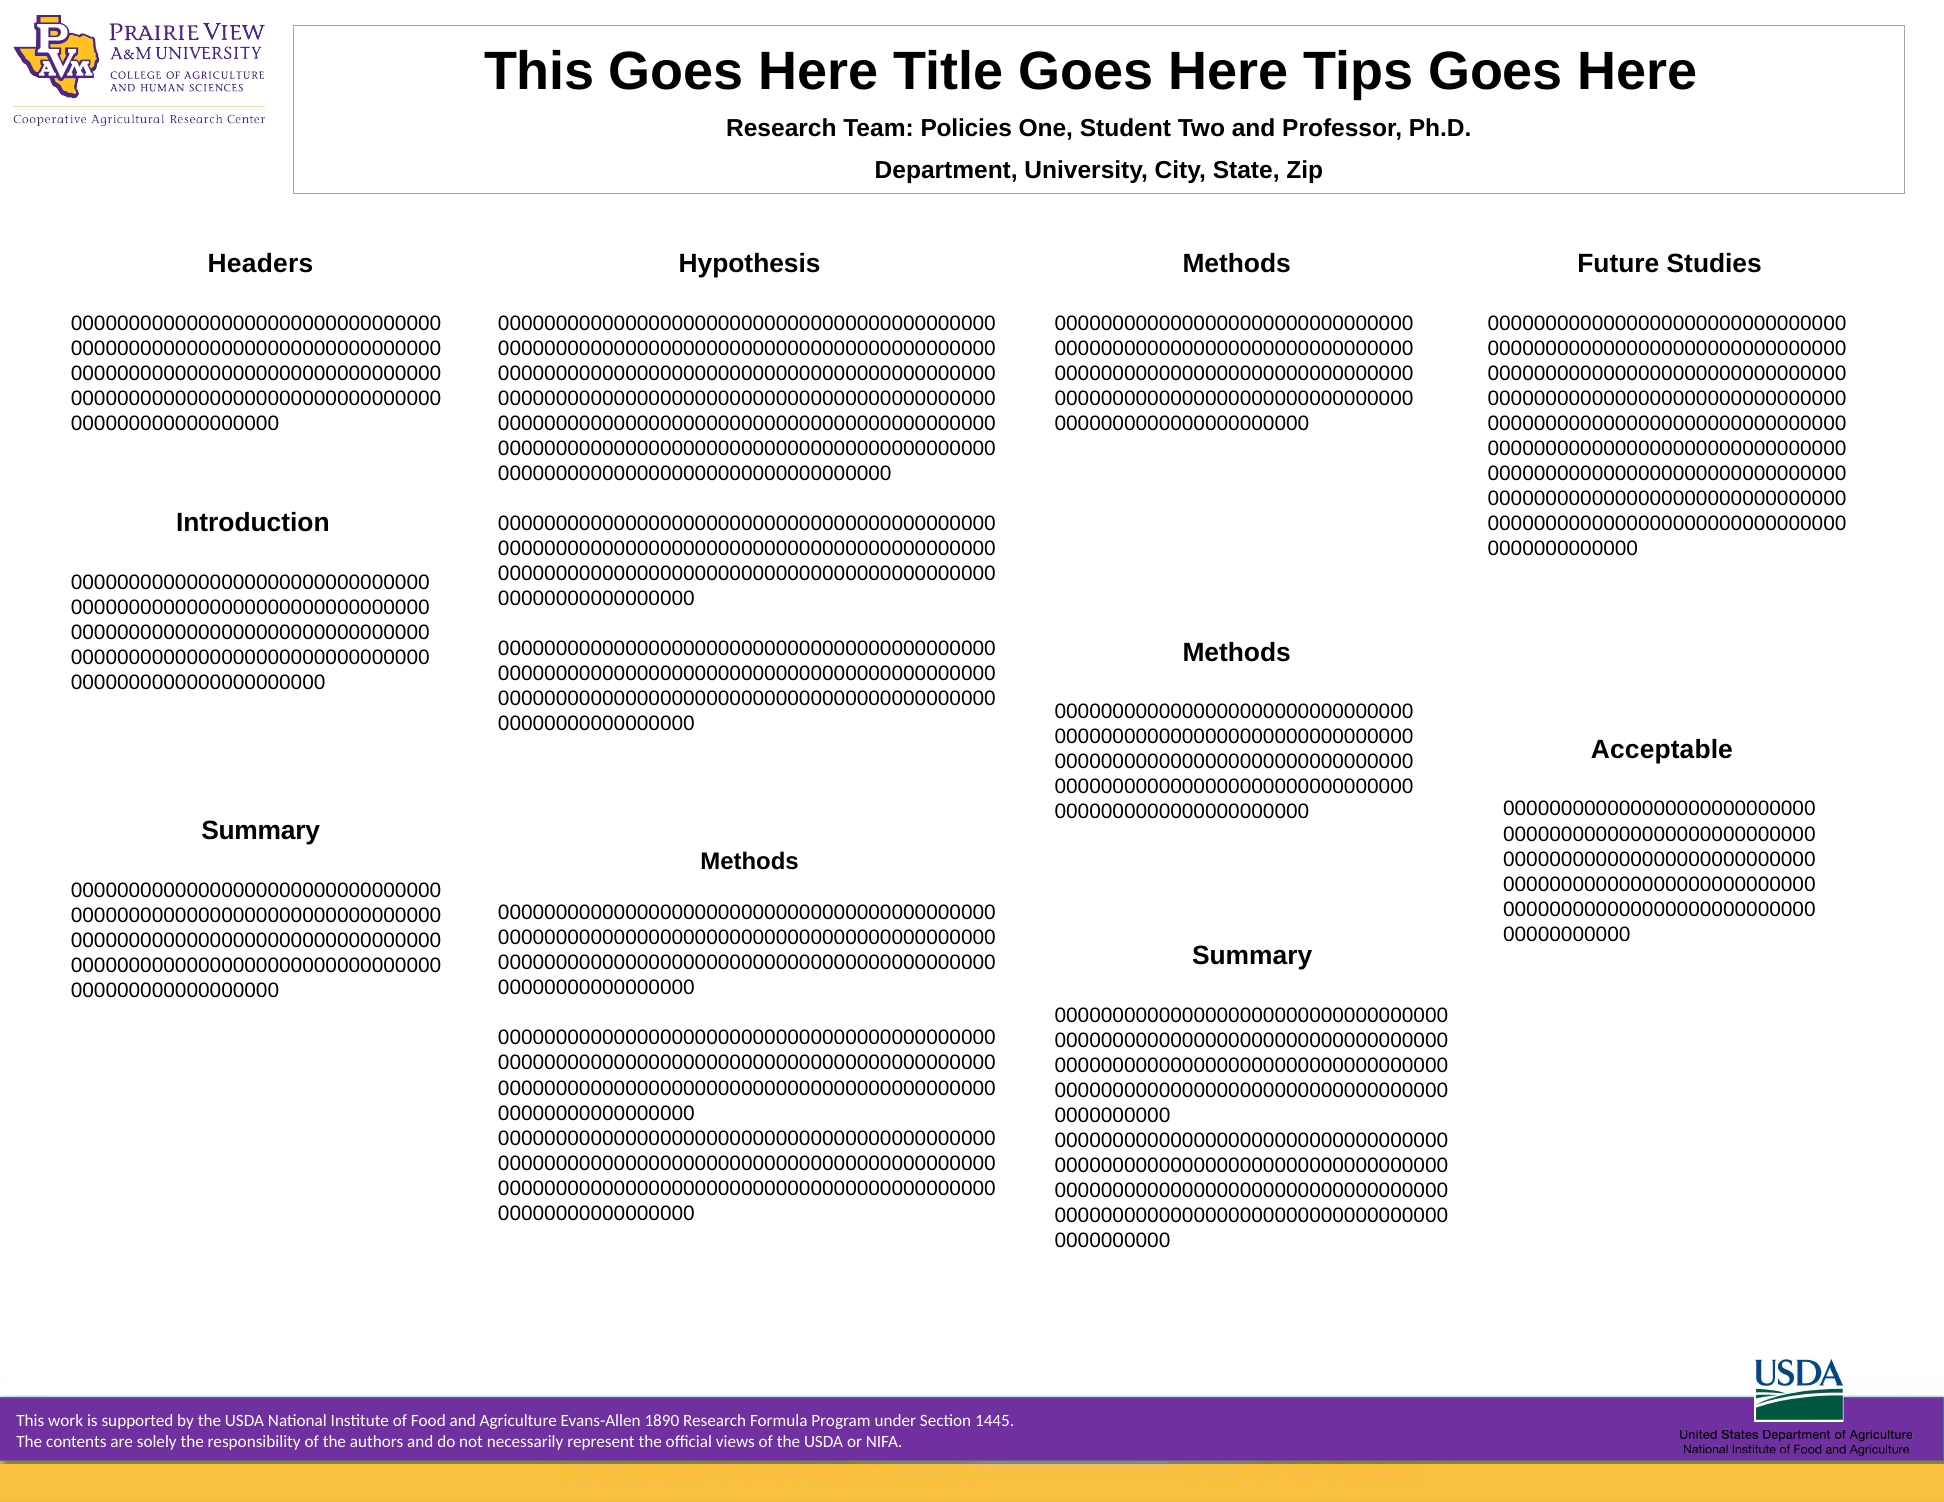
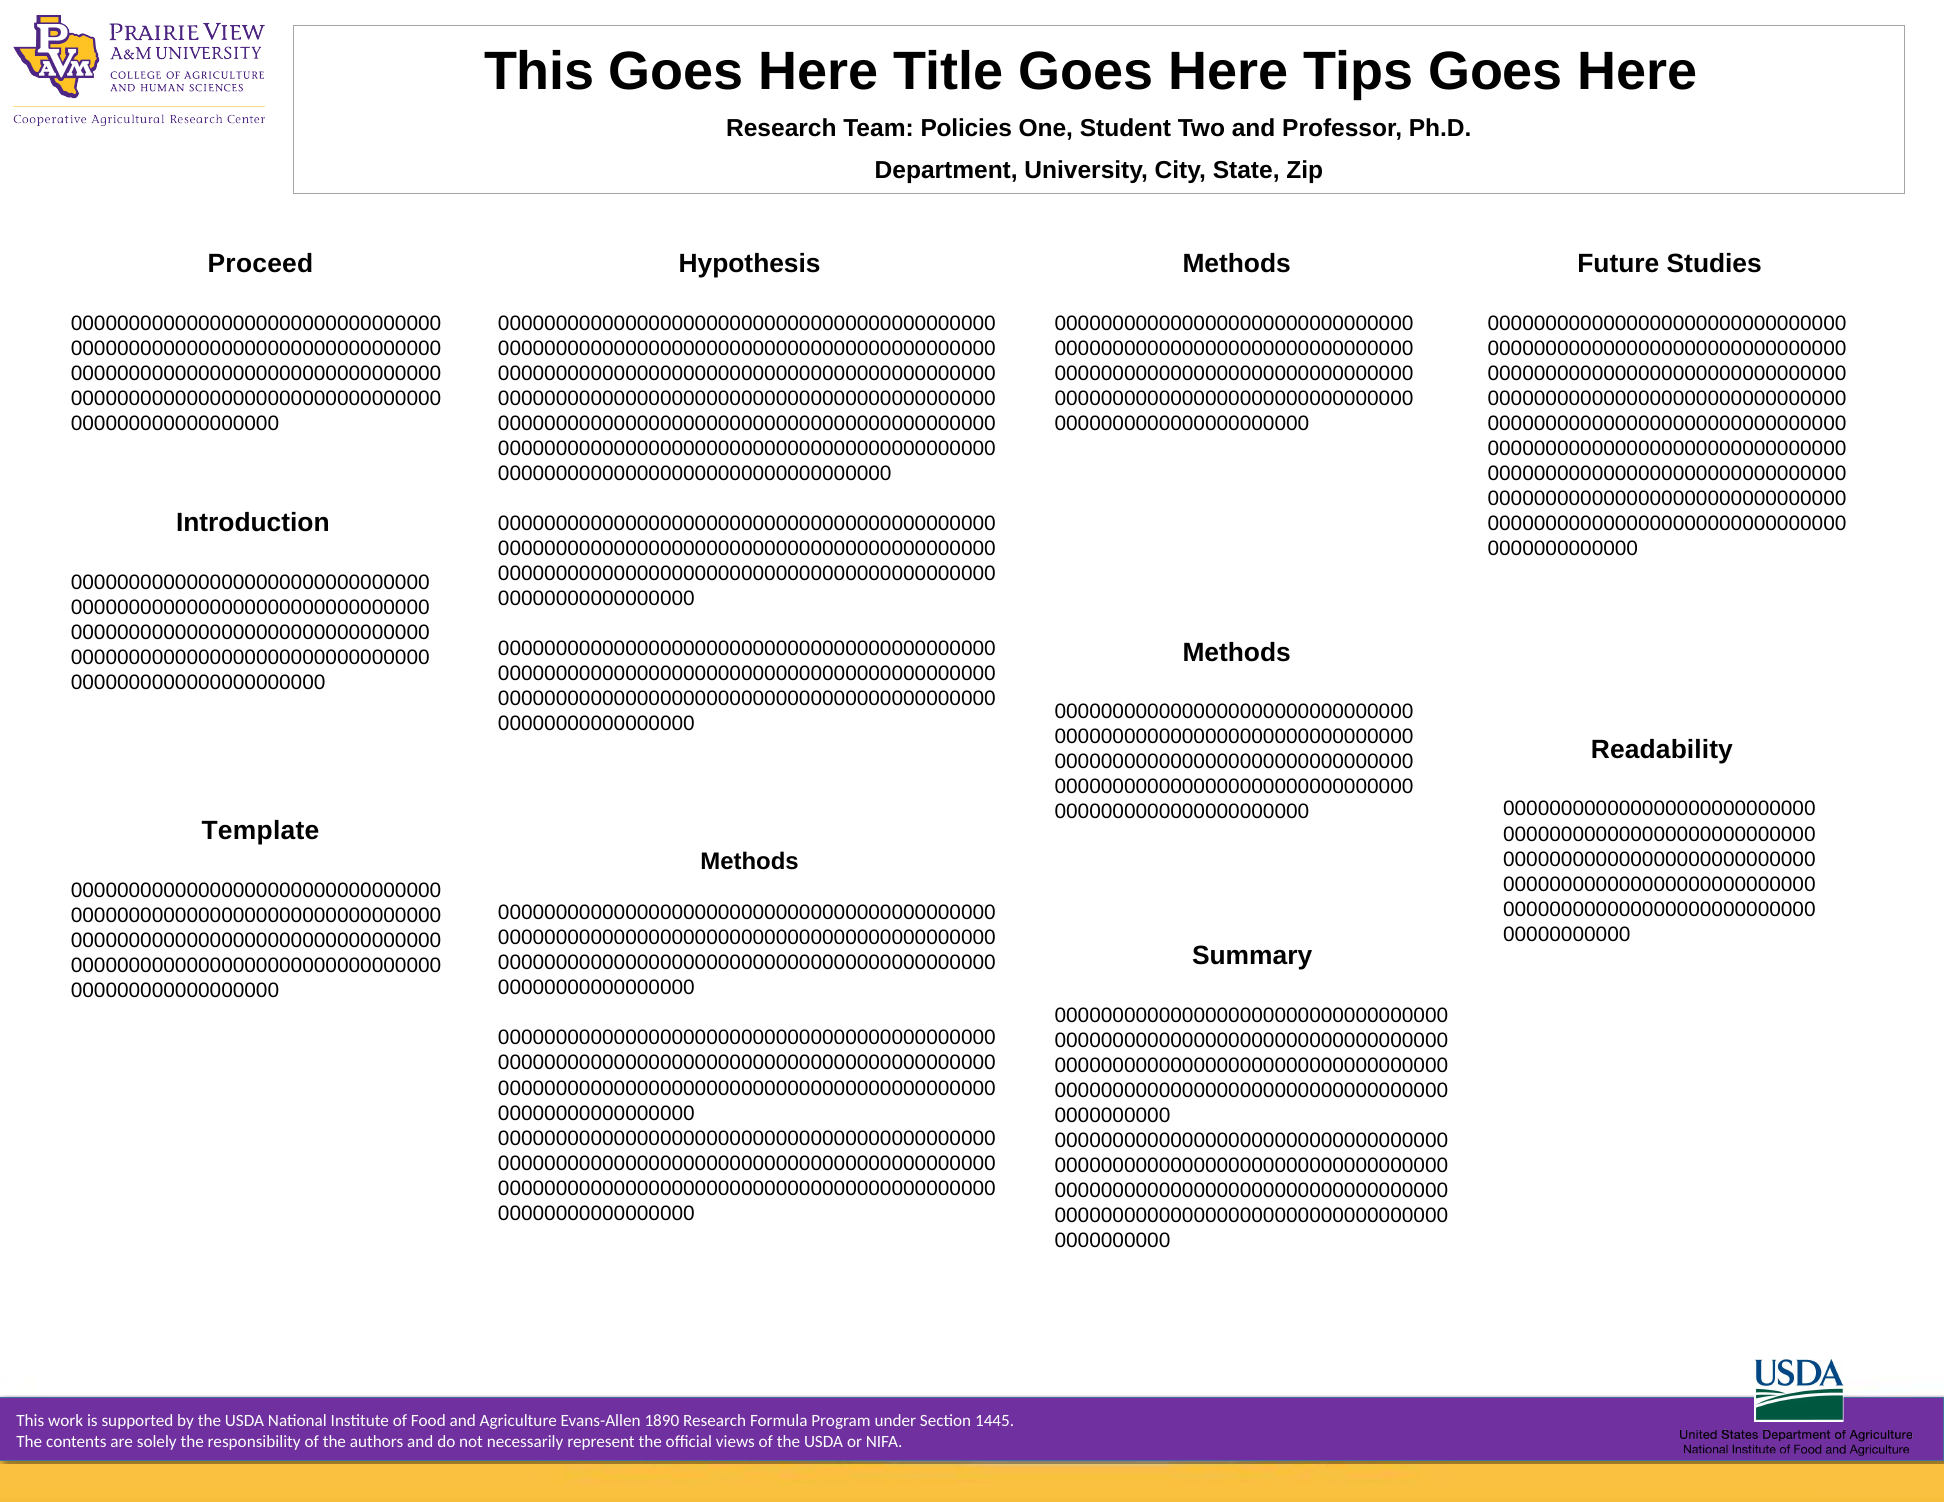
Headers: Headers -> Proceed (260, 264)
Acceptable: Acceptable -> Readability (1662, 750)
Summary: Summary -> Template (260, 831)
